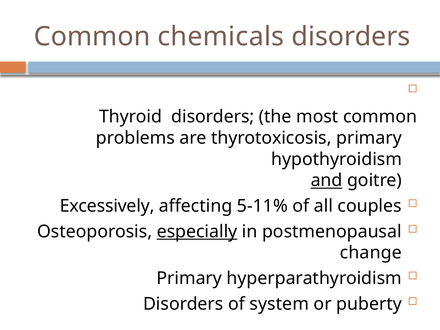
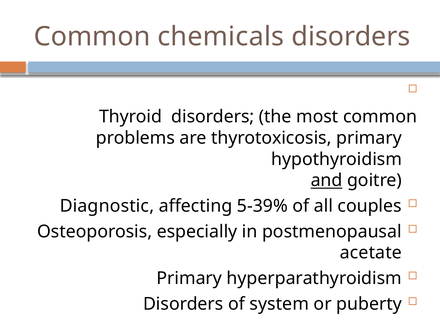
Excessively: Excessively -> Diagnostic (107, 206)
5-11%: 5-11% -> 5-39% (262, 206)
especially underline: present -> none (197, 232)
change: change -> acetate (371, 253)
